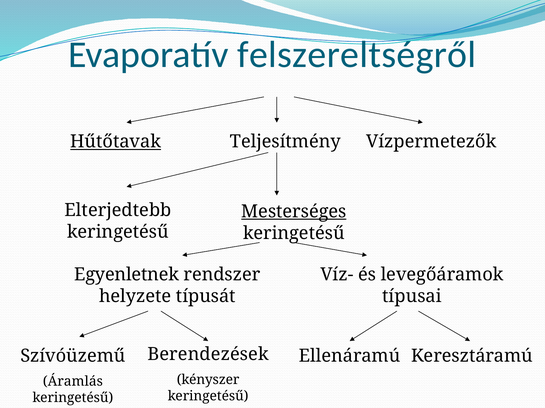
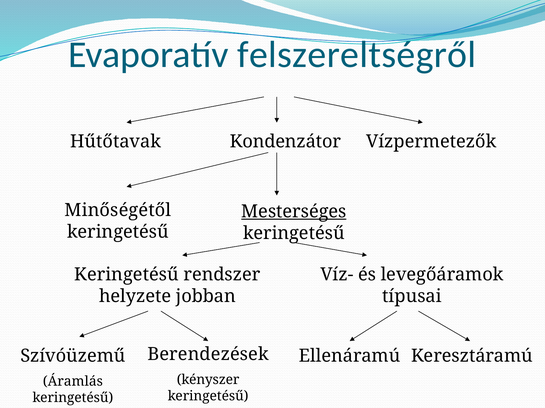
Hűtőtavak underline: present -> none (116, 142)
Teljesítmény: Teljesítmény -> Kondenzátor (285, 142)
Elterjedtebb: Elterjedtebb -> Minőségétől (118, 211)
Egyenletnek: Egyenletnek -> Keringetésű (127, 275)
típusát: típusát -> jobban (206, 297)
